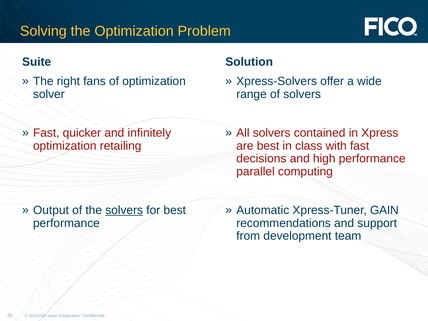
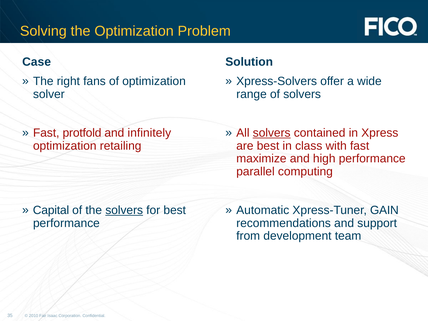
Suite: Suite -> Case (37, 62)
quicker: quicker -> protfold (82, 133)
solvers underline: none -> present (272, 133)
decisions: decisions -> maximize (261, 159)
Output: Output -> Capital (51, 210)
